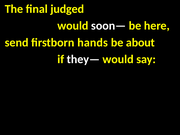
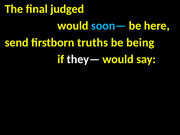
soon— colour: white -> light blue (109, 26)
hands: hands -> truths (93, 43)
about: about -> being (140, 43)
